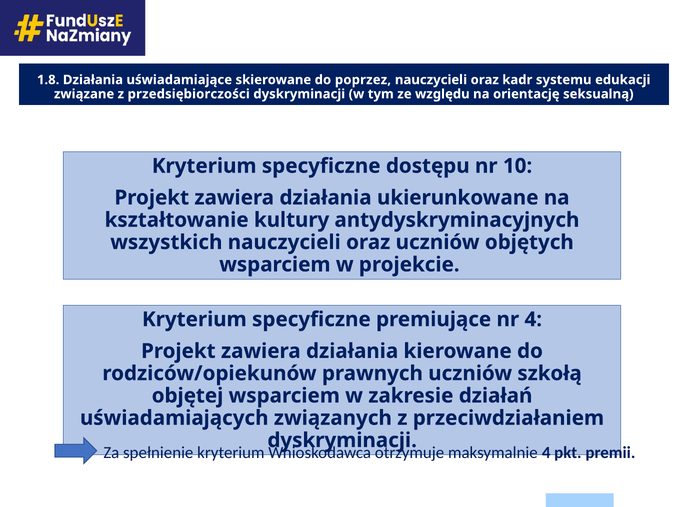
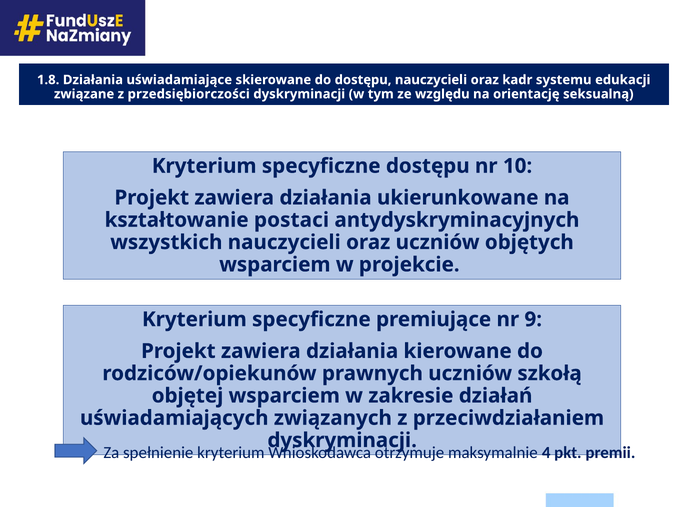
do poprzez: poprzez -> dostępu (363, 80)
kultury: kultury -> postaci (292, 220)
nr 4: 4 -> 9 (533, 319)
